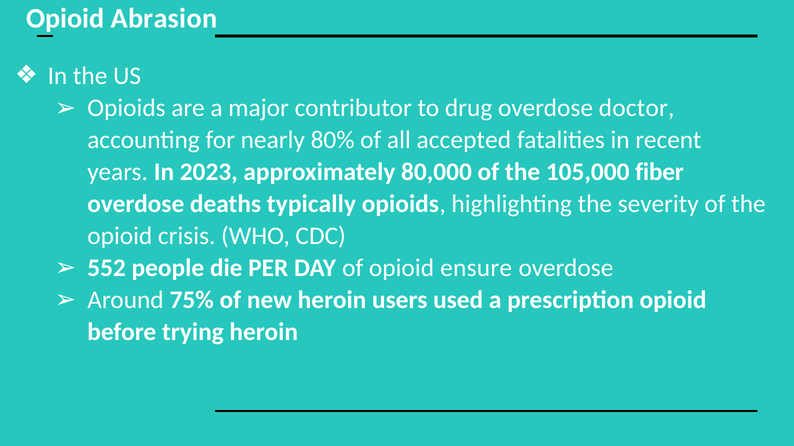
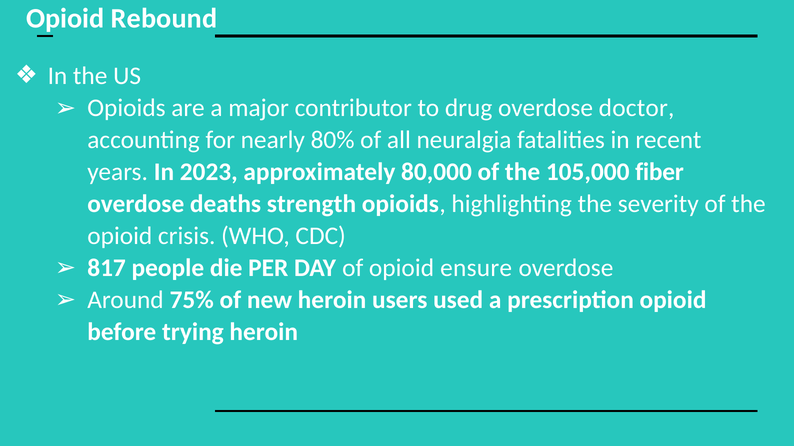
Abrasion: Abrasion -> Rebound (164, 19)
accepted: accepted -> neuralgia (464, 140)
typically: typically -> strength (311, 204)
552: 552 -> 817 (107, 268)
